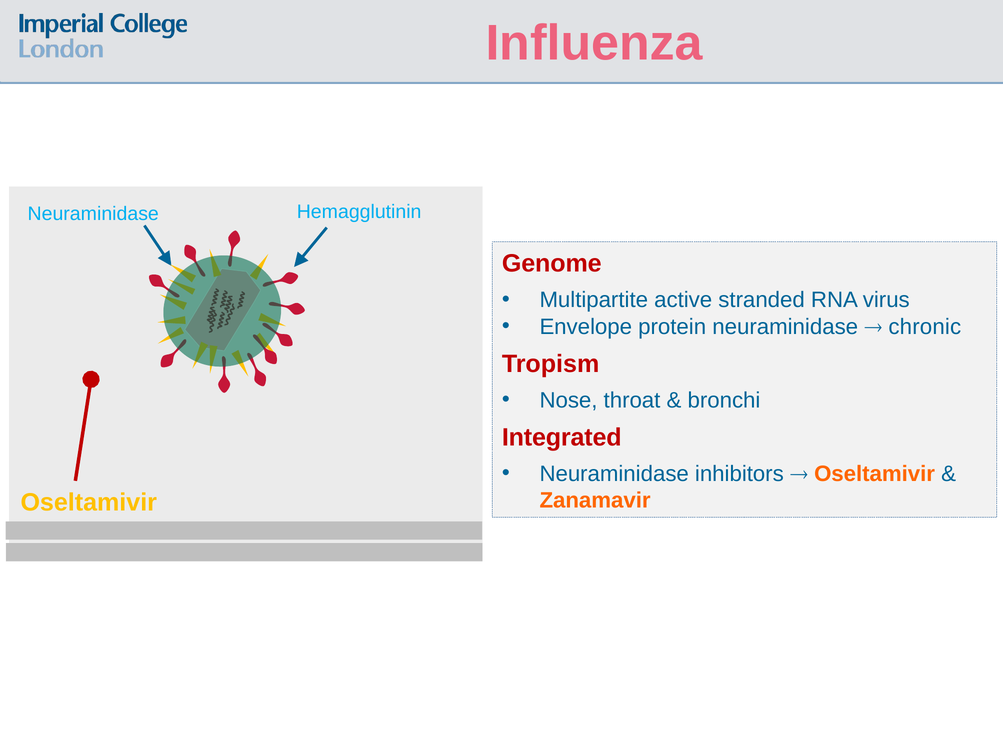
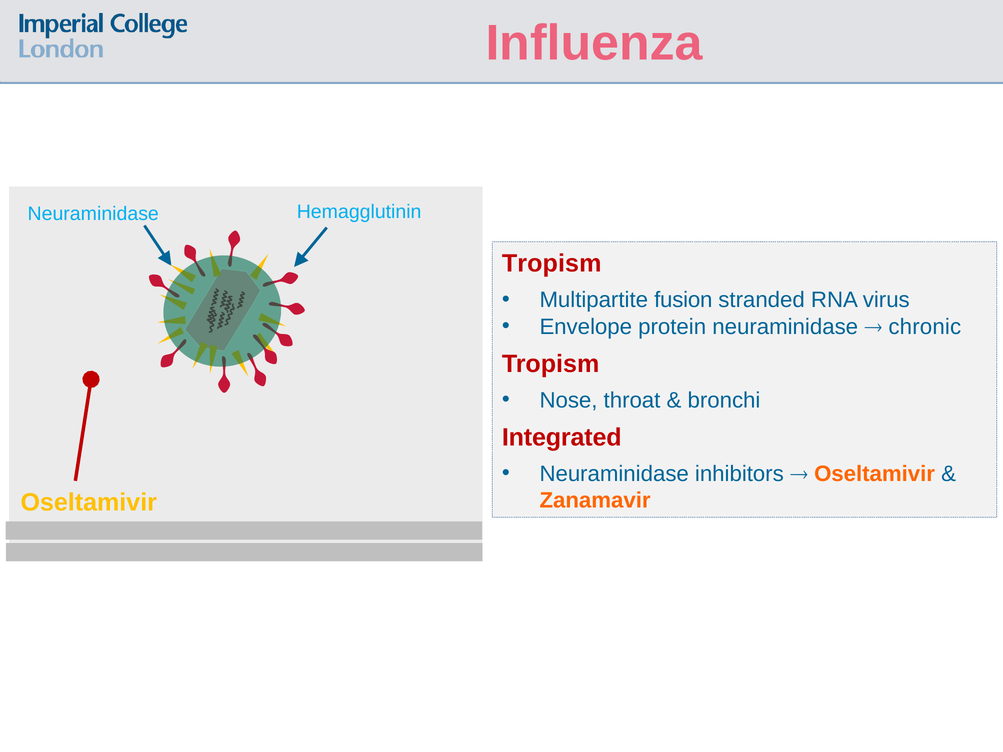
Genome: Genome -> Tropism (552, 264)
active: active -> fusion (683, 300)
